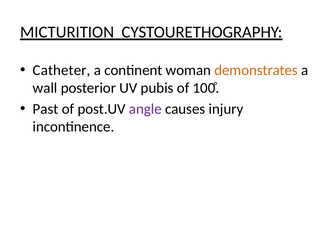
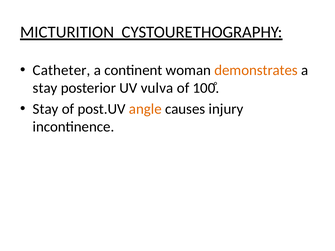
wall: wall -> stay (45, 88)
pubis: pubis -> vulva (157, 88)
Past: Past -> Stay (46, 109)
angle colour: purple -> orange (145, 109)
